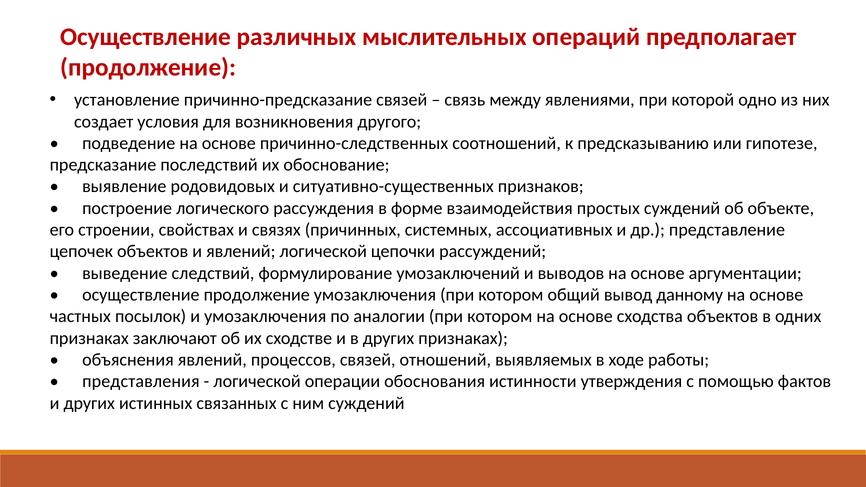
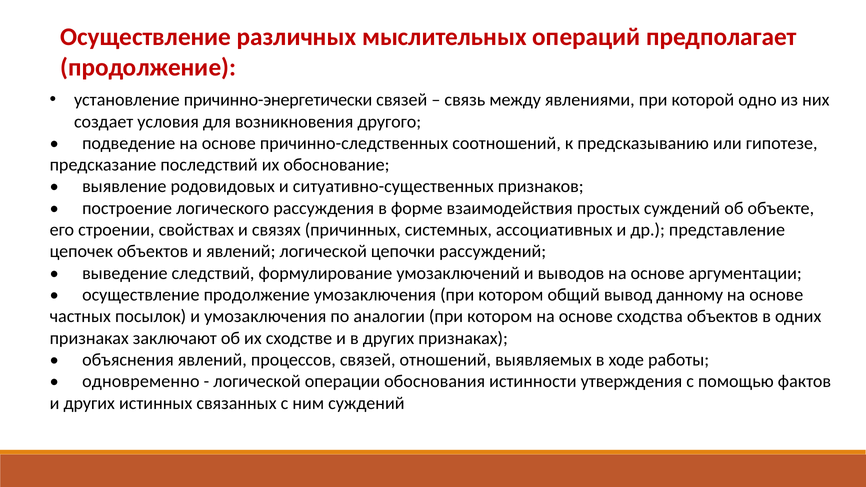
причинно-предсказание: причинно-предсказание -> причинно-энергетически (278, 100)
представления: представления -> одновременно (141, 382)
